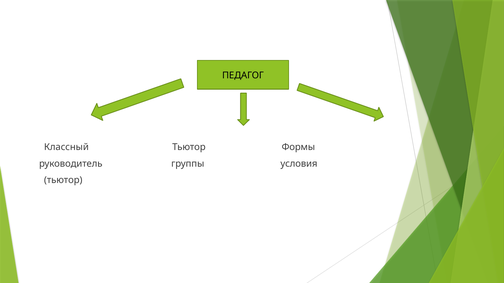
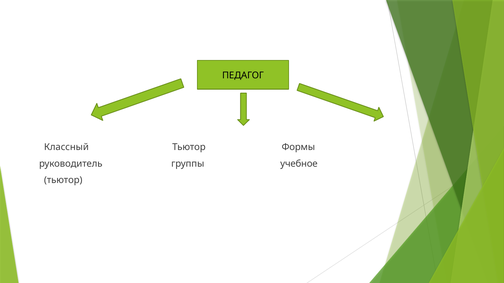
условия: условия -> учебное (299, 164)
